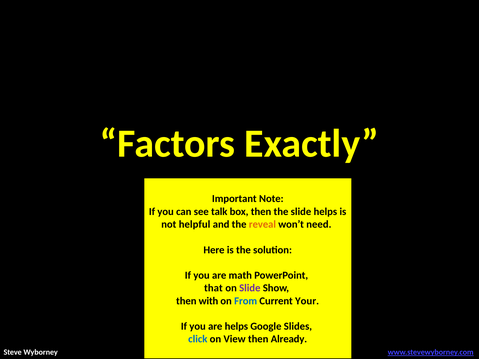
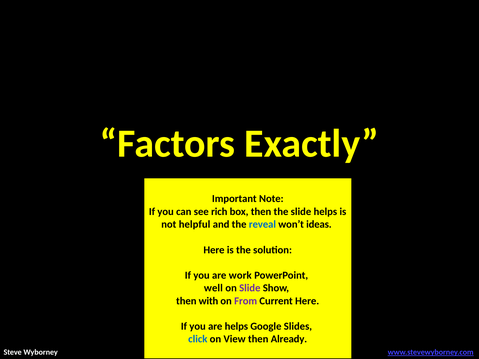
talk: talk -> rich (219, 212)
reveal colour: orange -> blue (262, 224)
need: need -> ideas (319, 224)
math: math -> work (240, 276)
that: that -> well (213, 288)
From colour: blue -> purple (246, 301)
Current Your: Your -> Here (307, 301)
